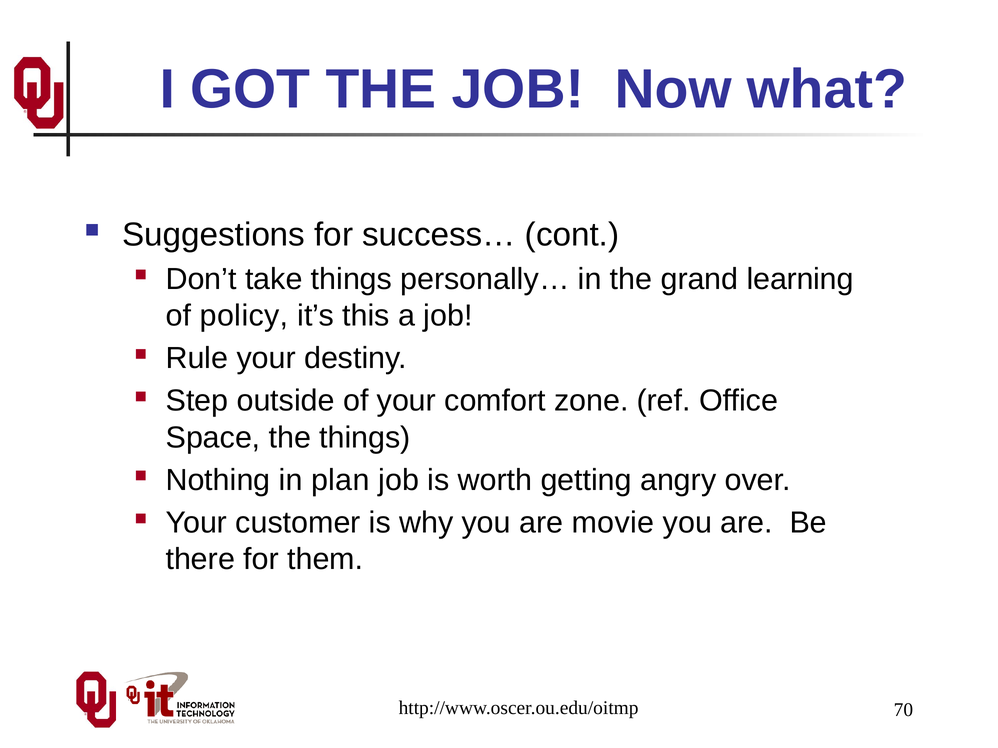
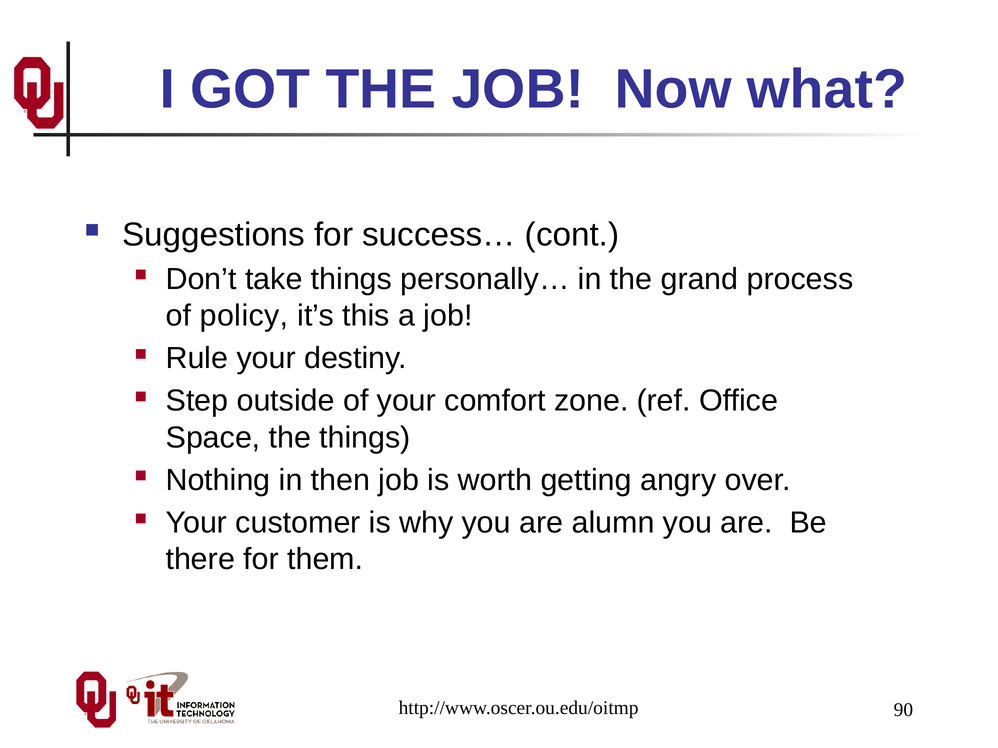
learning: learning -> process (800, 279)
plan: plan -> then (340, 480)
movie: movie -> alumn (613, 523)
70: 70 -> 90 (903, 710)
